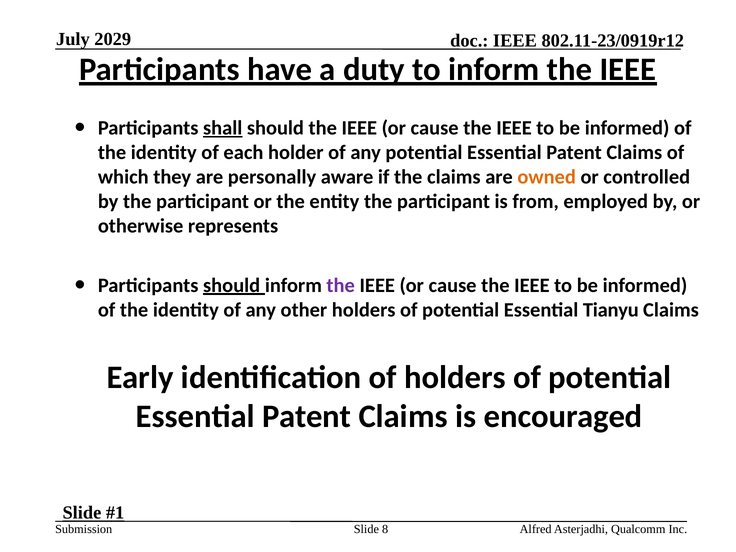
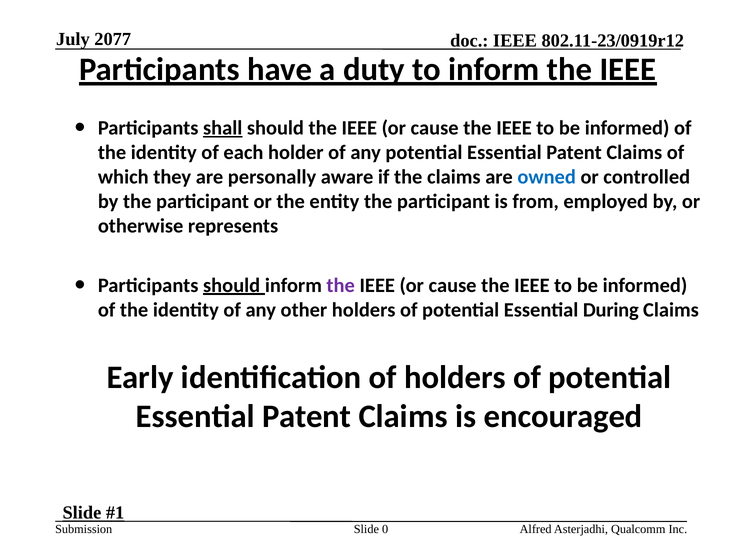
2029: 2029 -> 2077 (113, 39)
owned colour: orange -> blue (547, 177)
Tianyu: Tianyu -> During (611, 310)
8: 8 -> 0 (385, 529)
